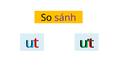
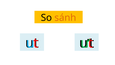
sánh colour: purple -> orange (65, 18)
